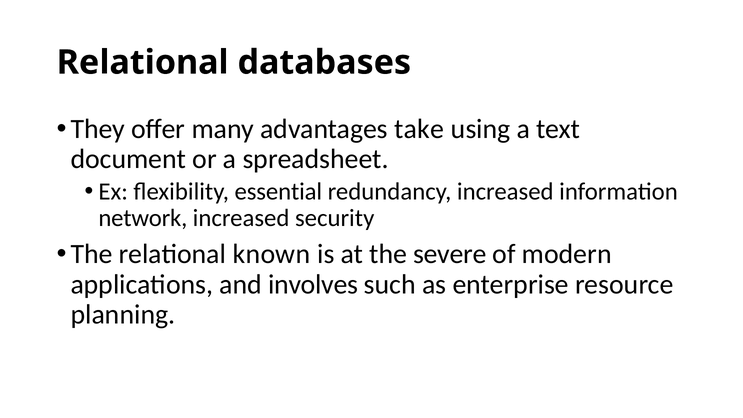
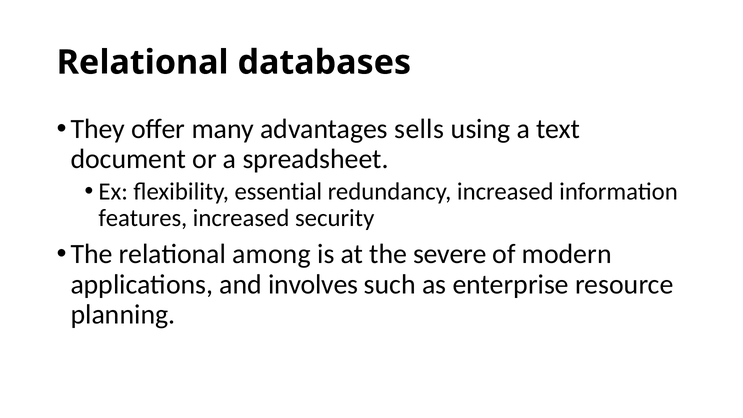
take: take -> sells (419, 129)
network: network -> features (143, 218)
known: known -> among (272, 254)
